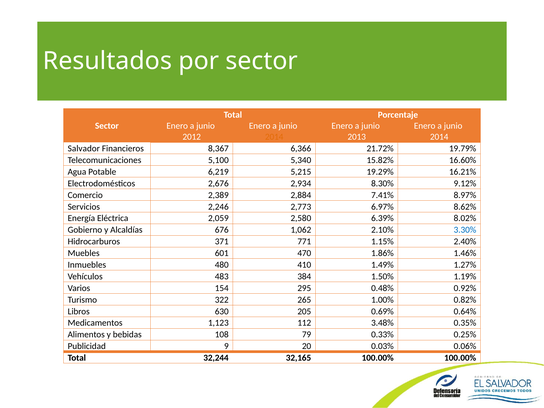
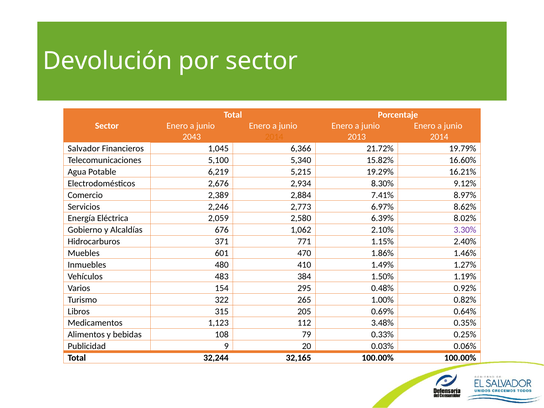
Resultados: Resultados -> Devolución (108, 61)
2012: 2012 -> 2043 (192, 137)
8,367: 8,367 -> 1,045 (218, 149)
3.30% colour: blue -> purple (465, 230)
630: 630 -> 315 (222, 311)
